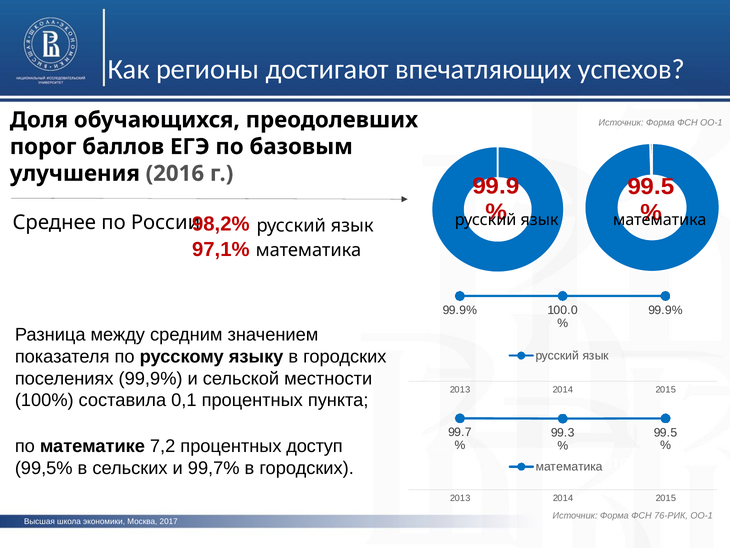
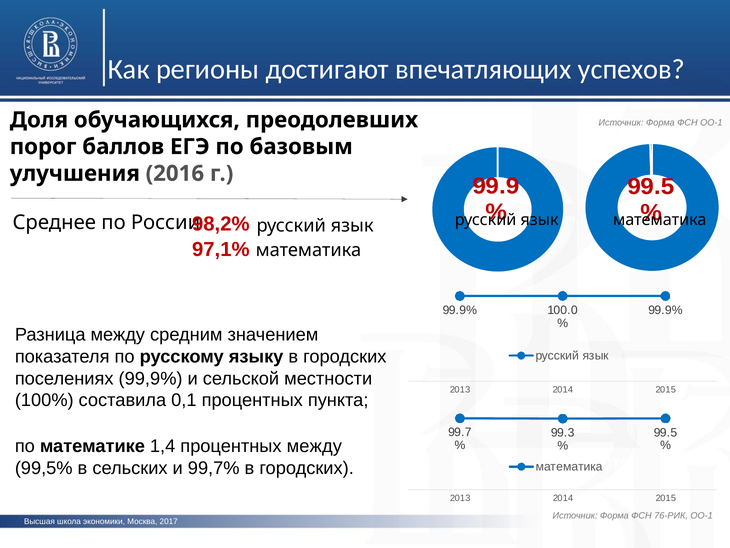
7,2: 7,2 -> 1,4 (163, 446)
процентных доступ: доступ -> между (314, 446)
